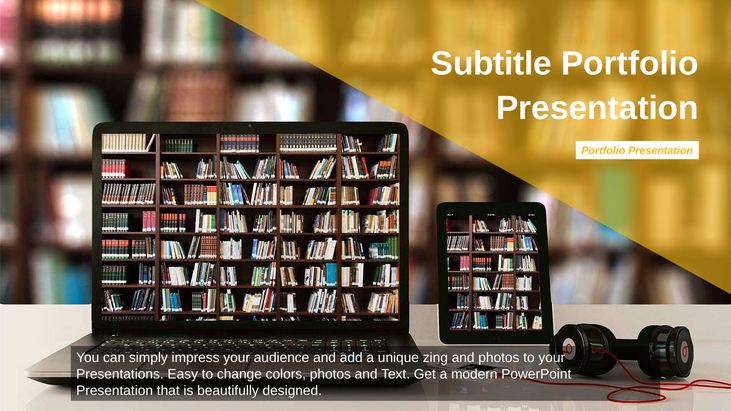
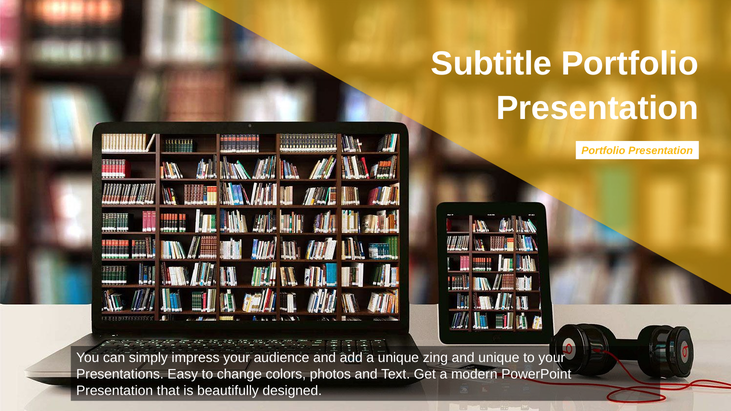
and photos: photos -> unique (499, 358)
